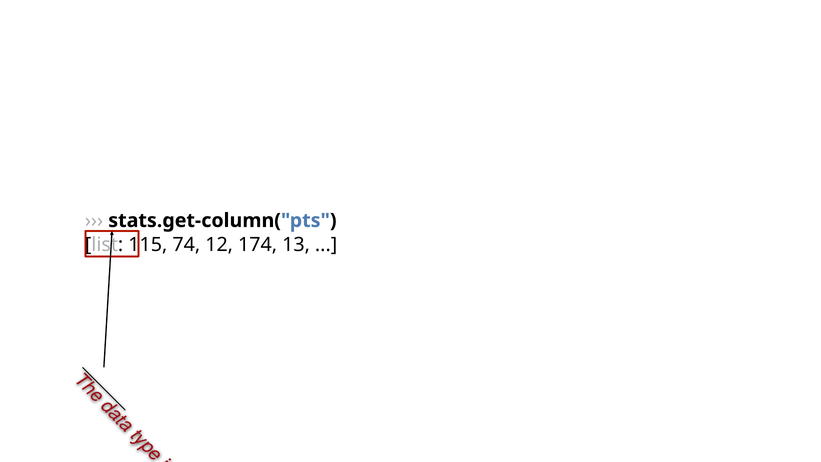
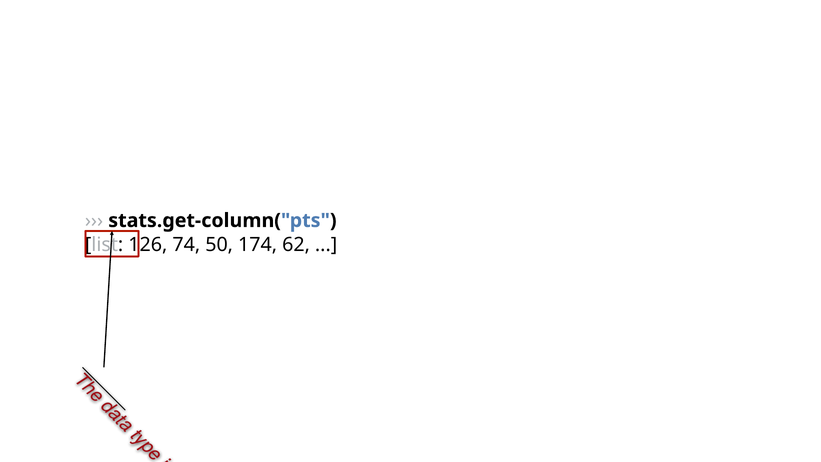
115: 115 -> 126 (148, 244)
12: 12 -> 50 (219, 244)
13: 13 -> 62 (296, 244)
